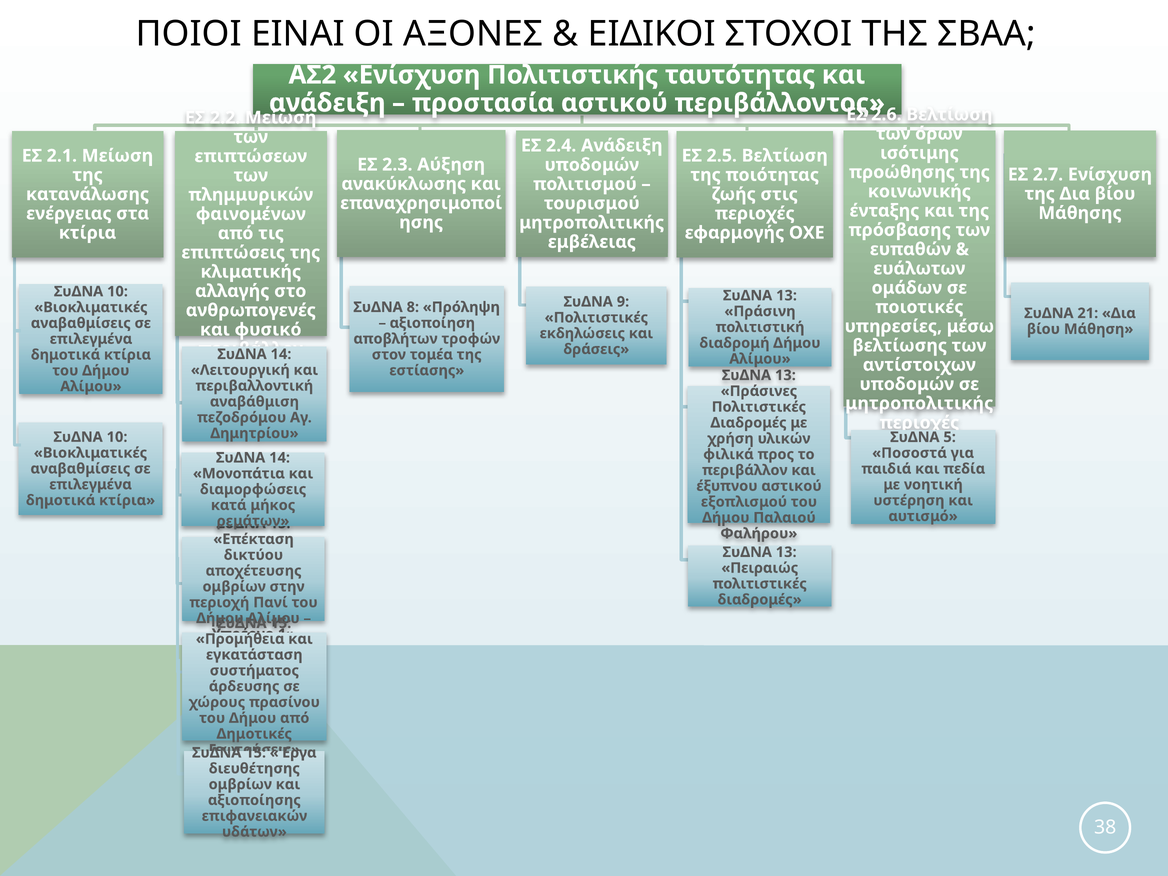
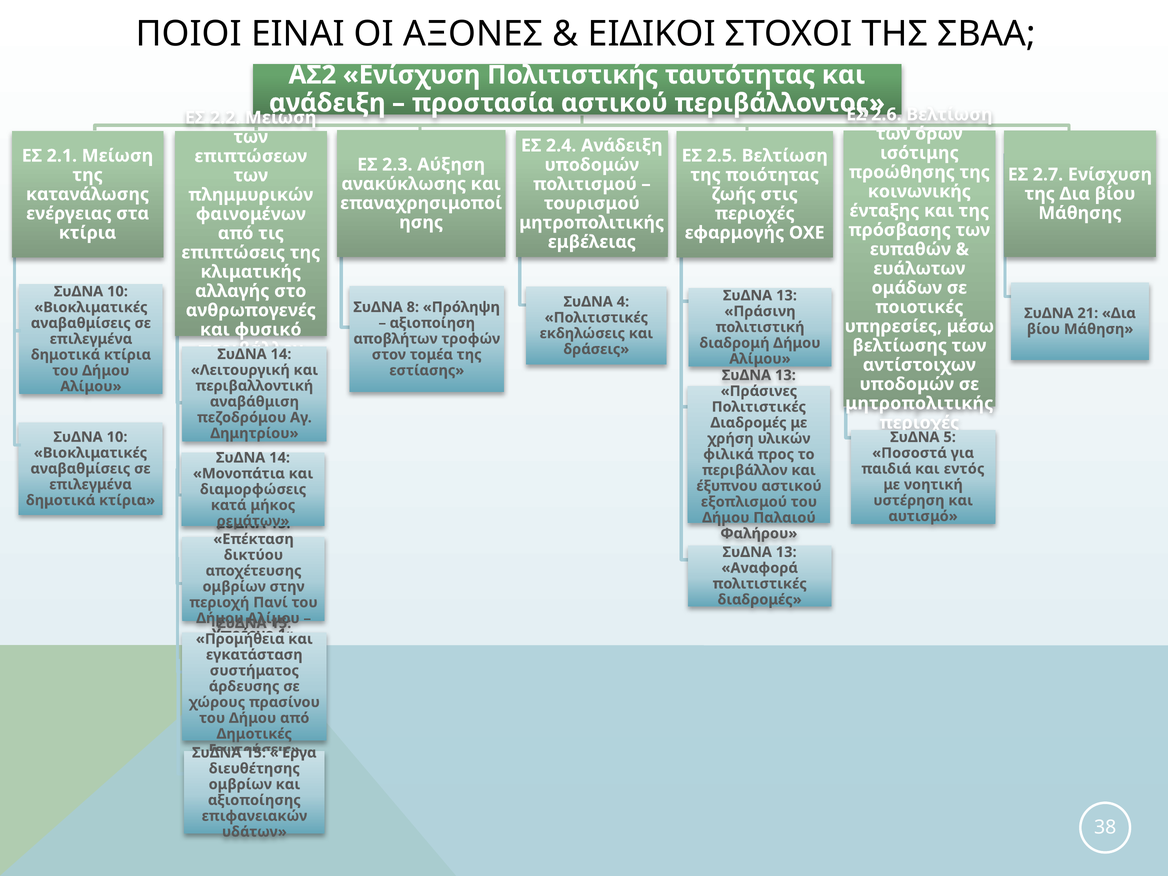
9: 9 -> 4 (623, 302)
πεδία: πεδία -> εντός (964, 469)
Πειραιώς: Πειραιώς -> Αναφορά (760, 568)
